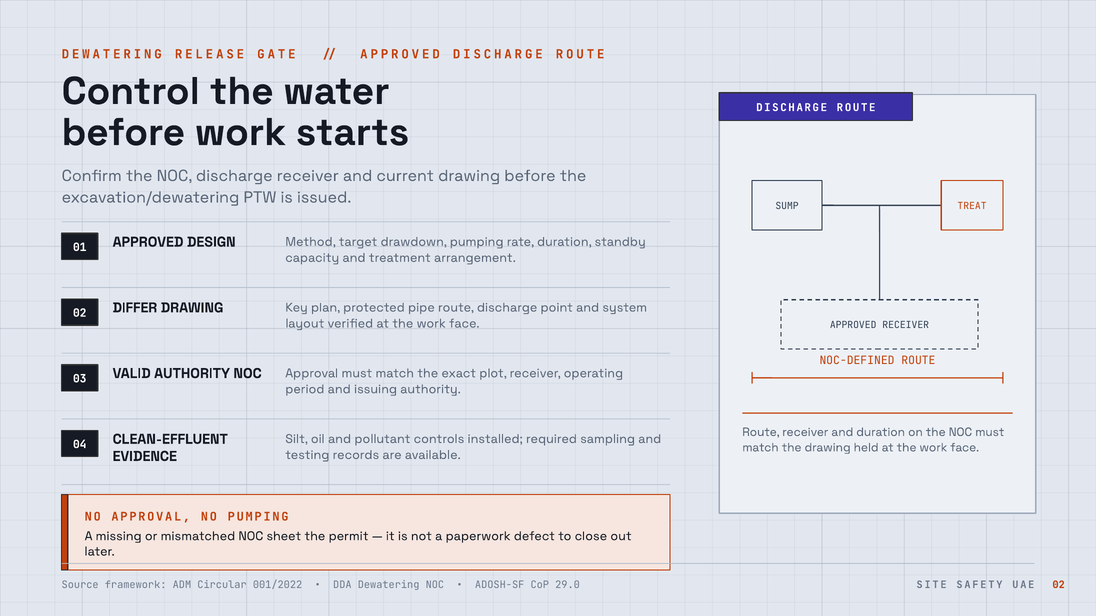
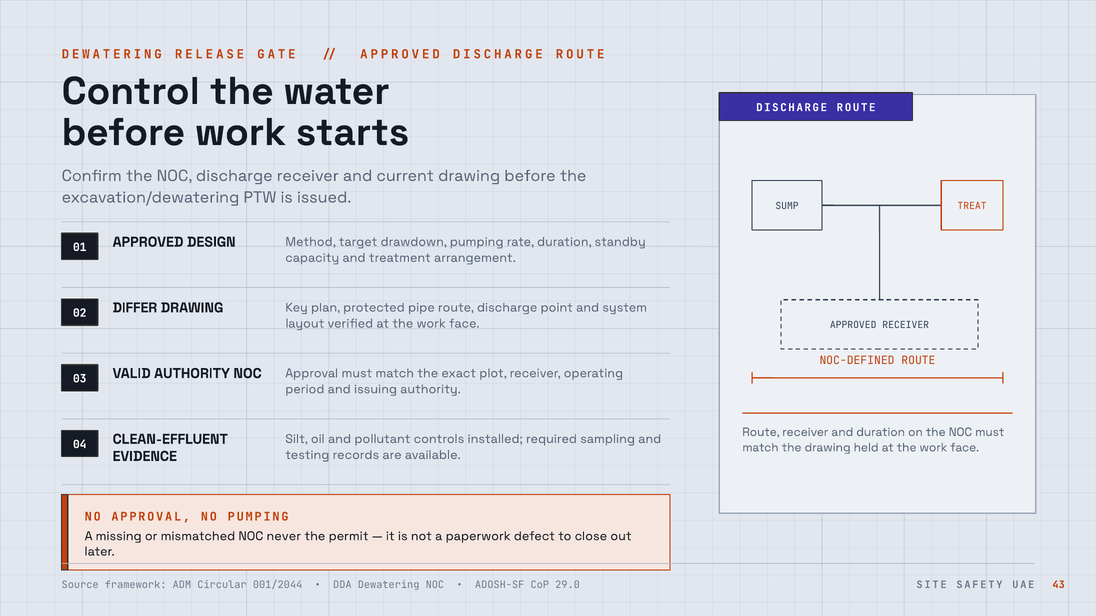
sheet: sheet -> never (284, 536)
001/2022: 001/2022 -> 001/2044 (278, 585)
UAE 02: 02 -> 43 (1059, 585)
